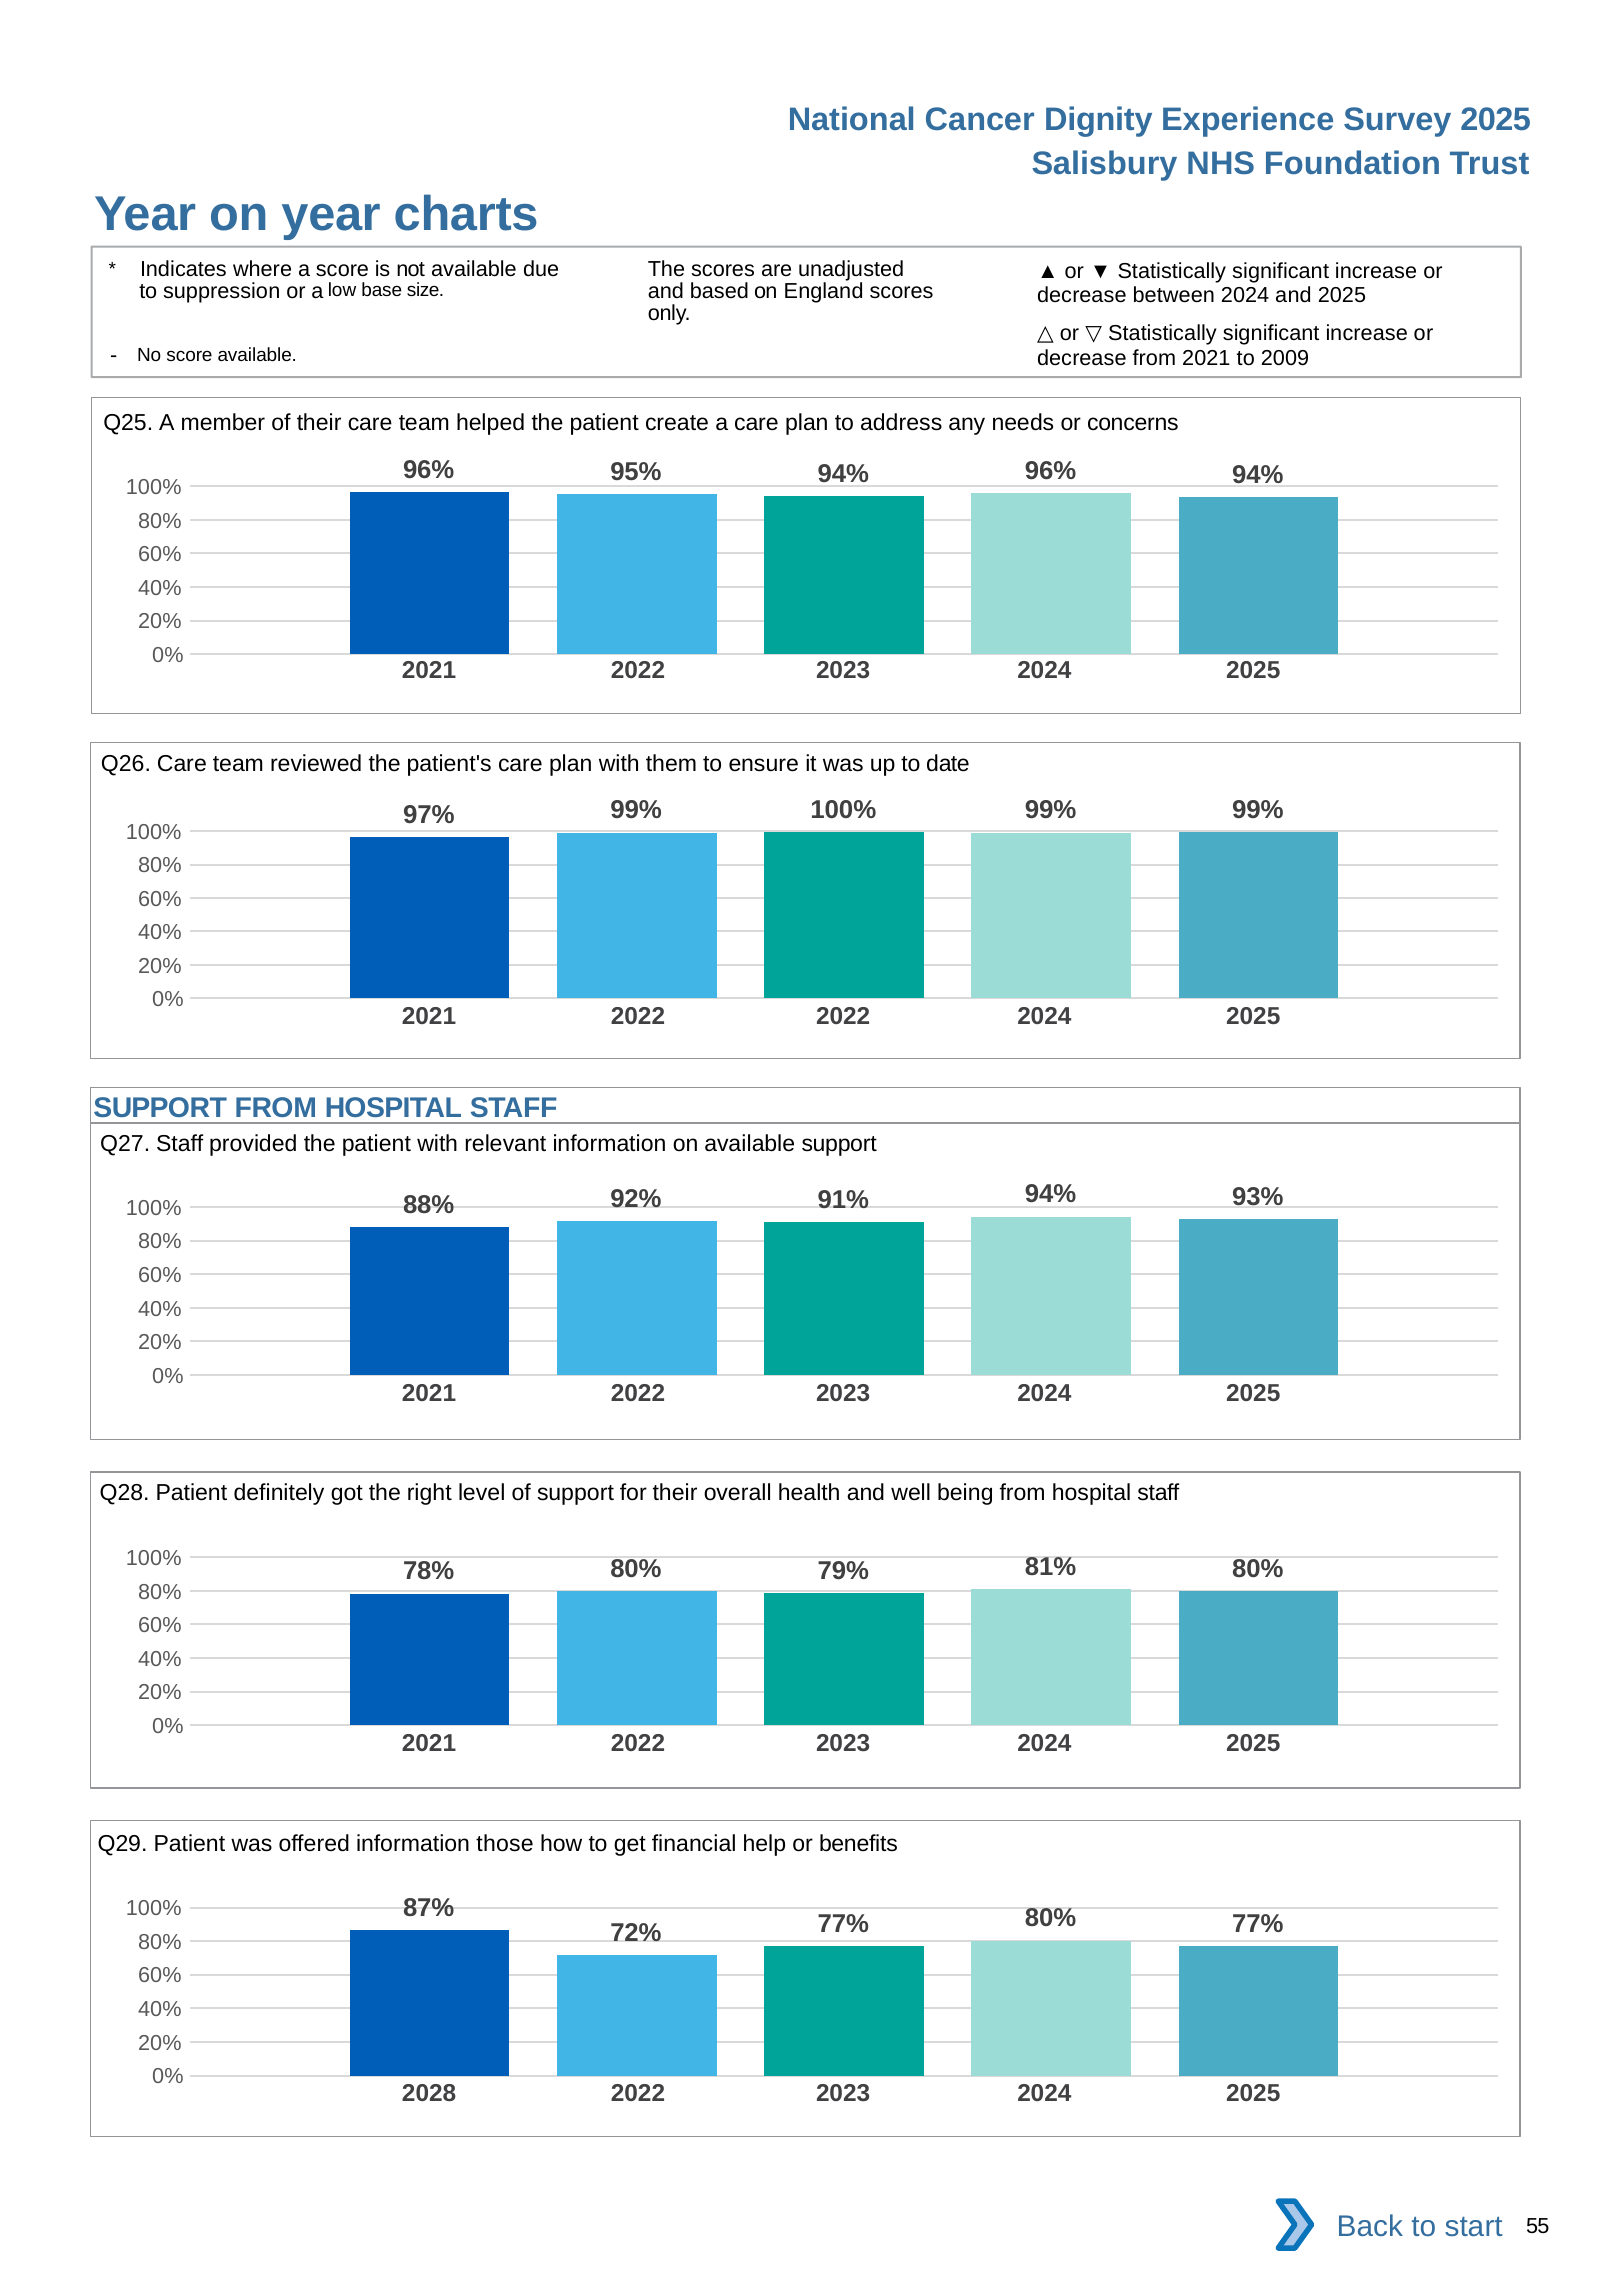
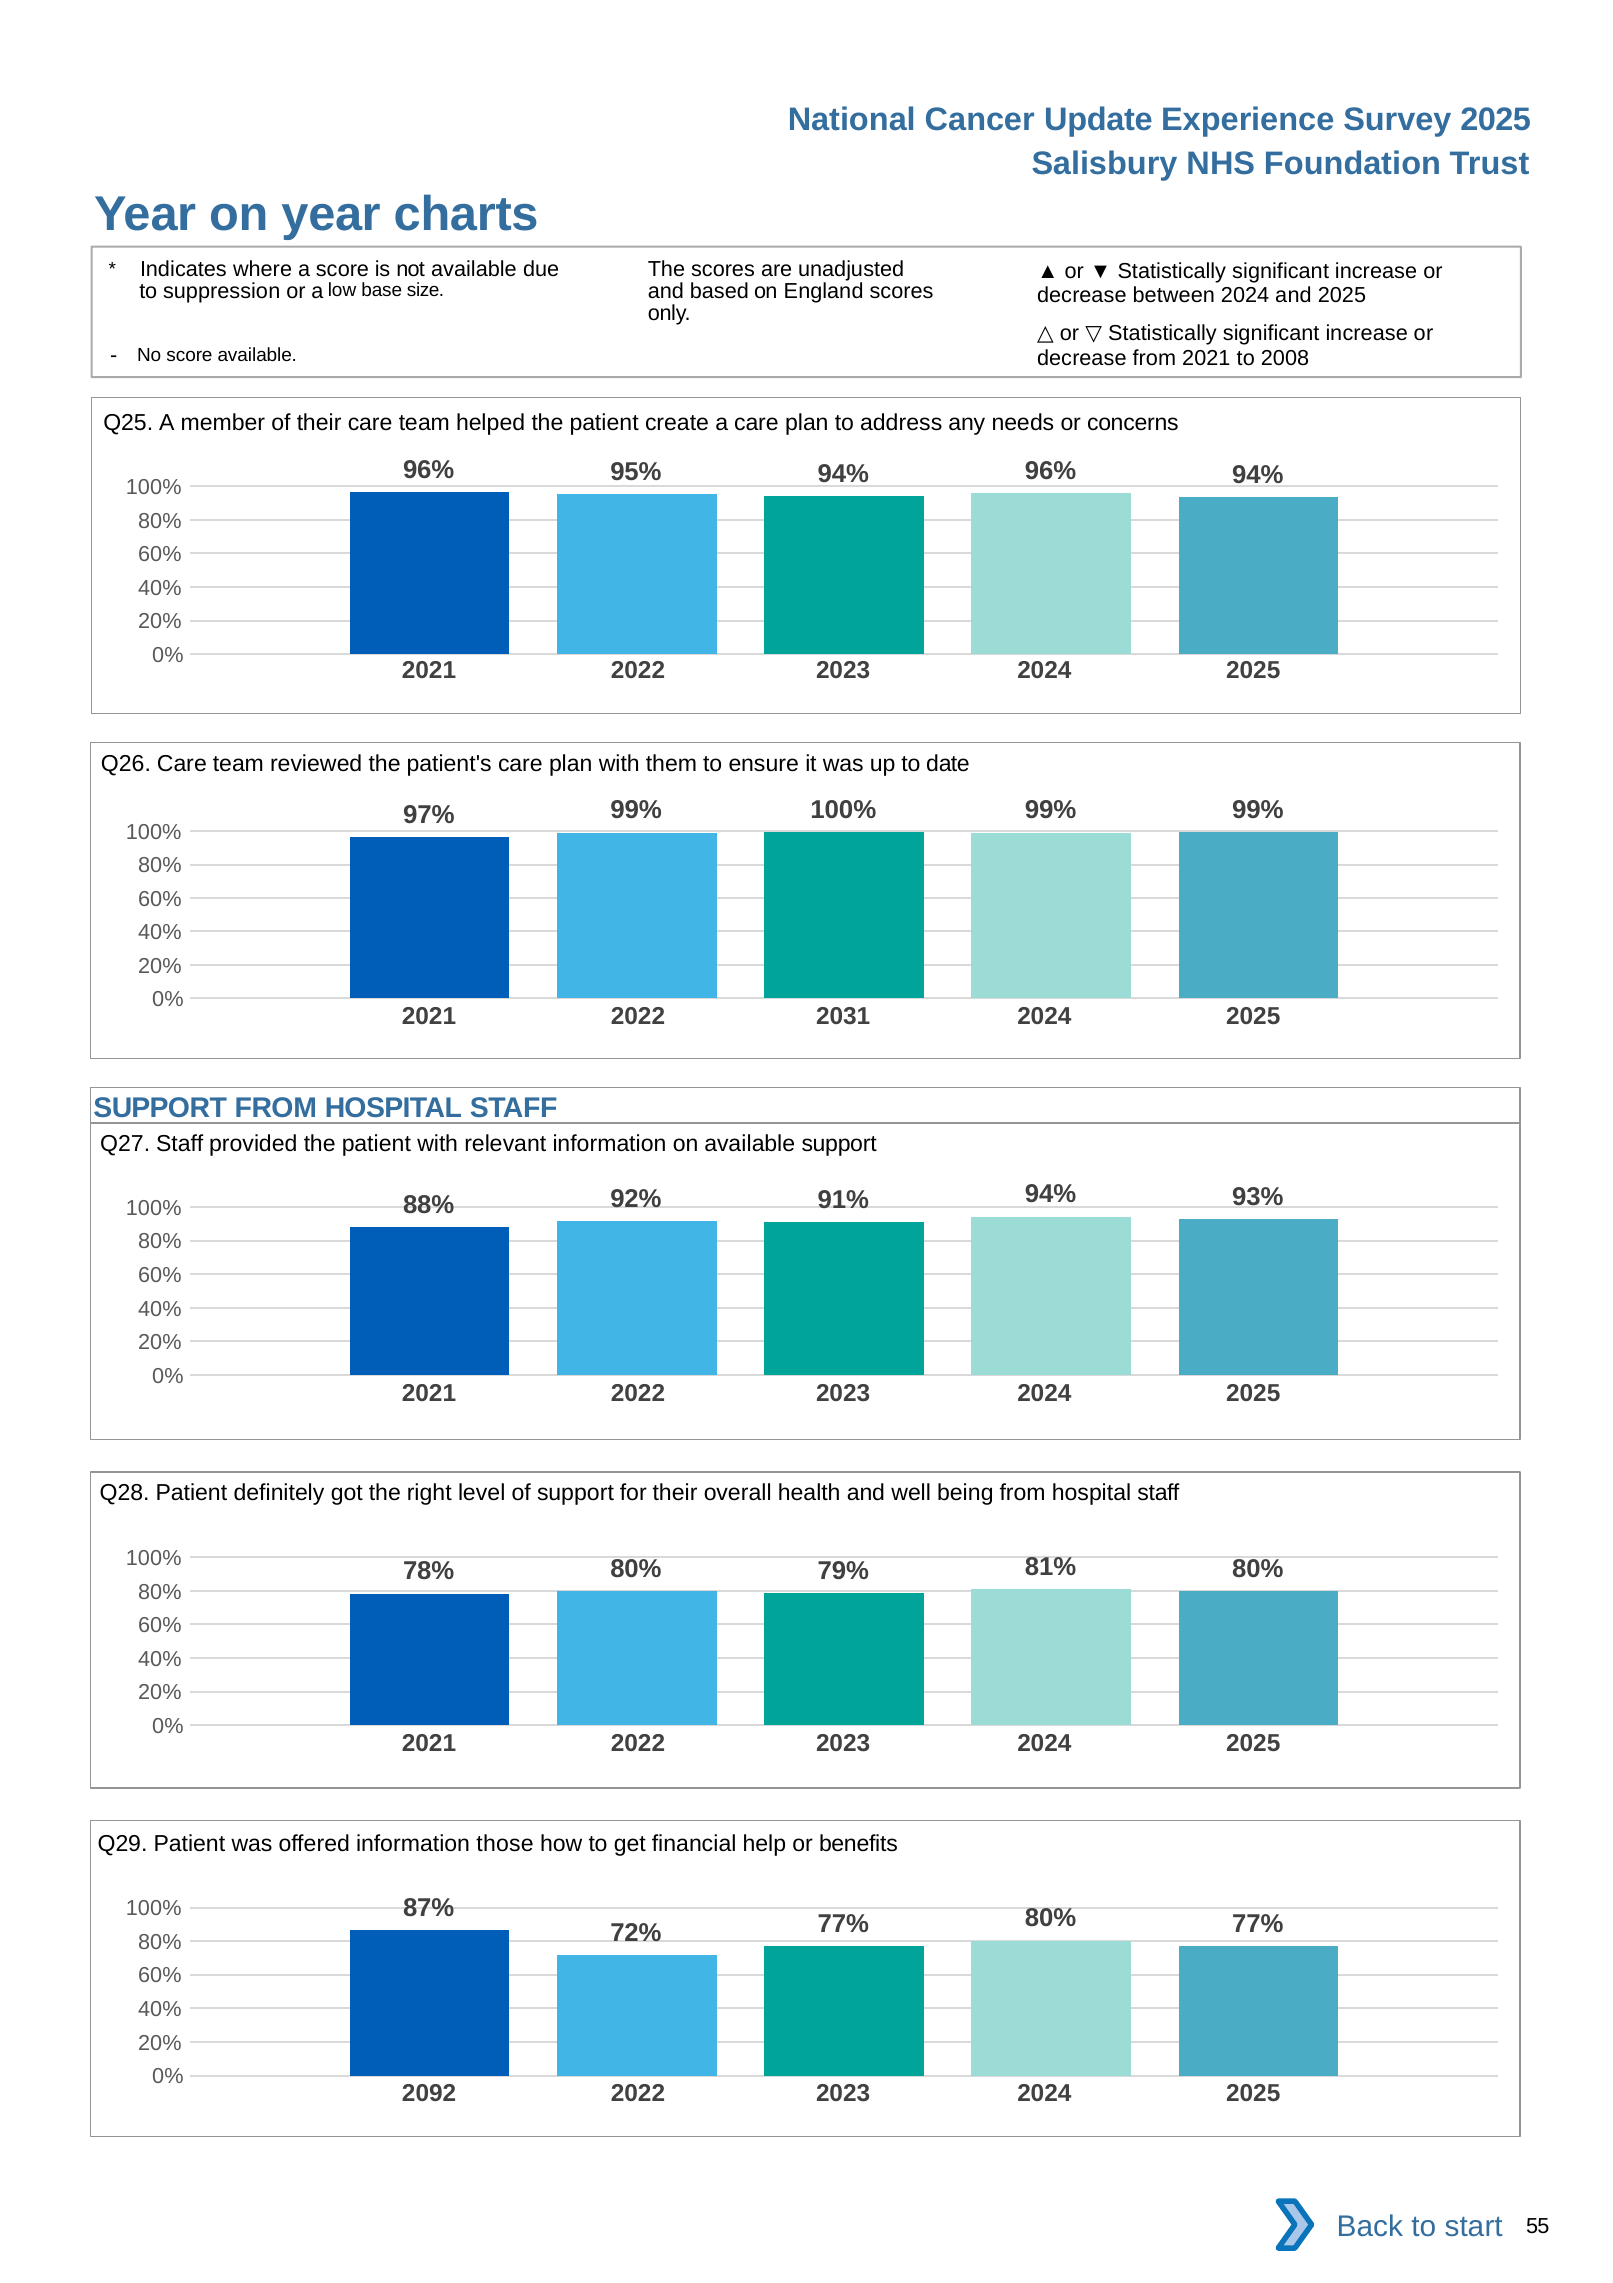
Dignity: Dignity -> Update (1098, 120)
2009: 2009 -> 2008 (1285, 358)
2022 2022: 2022 -> 2031 (843, 1017)
2028: 2028 -> 2092 (429, 2093)
